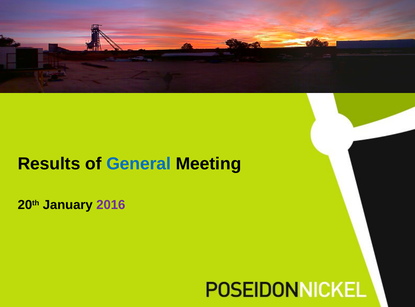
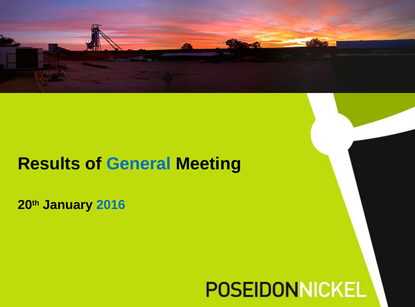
2016 colour: purple -> blue (111, 205)
